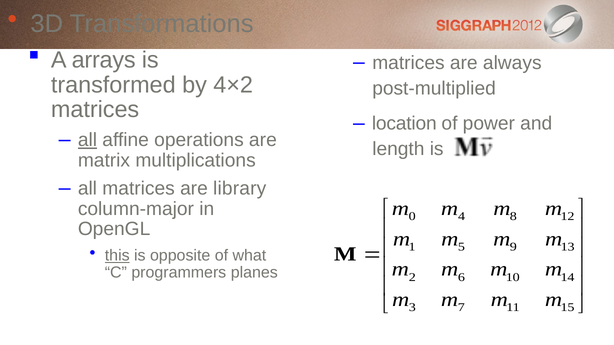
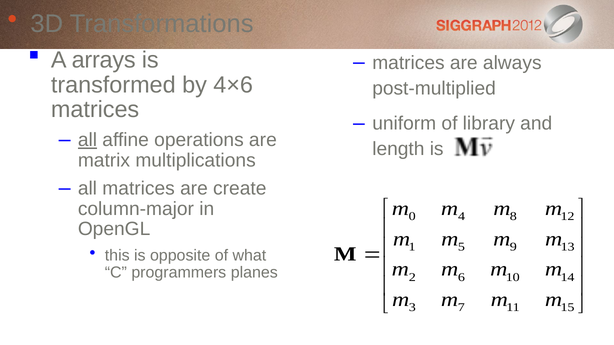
4×2: 4×2 -> 4×6 (233, 85)
location: location -> uniform (404, 124)
power: power -> library (489, 124)
library: library -> create (240, 189)
this underline: present -> none (117, 256)
